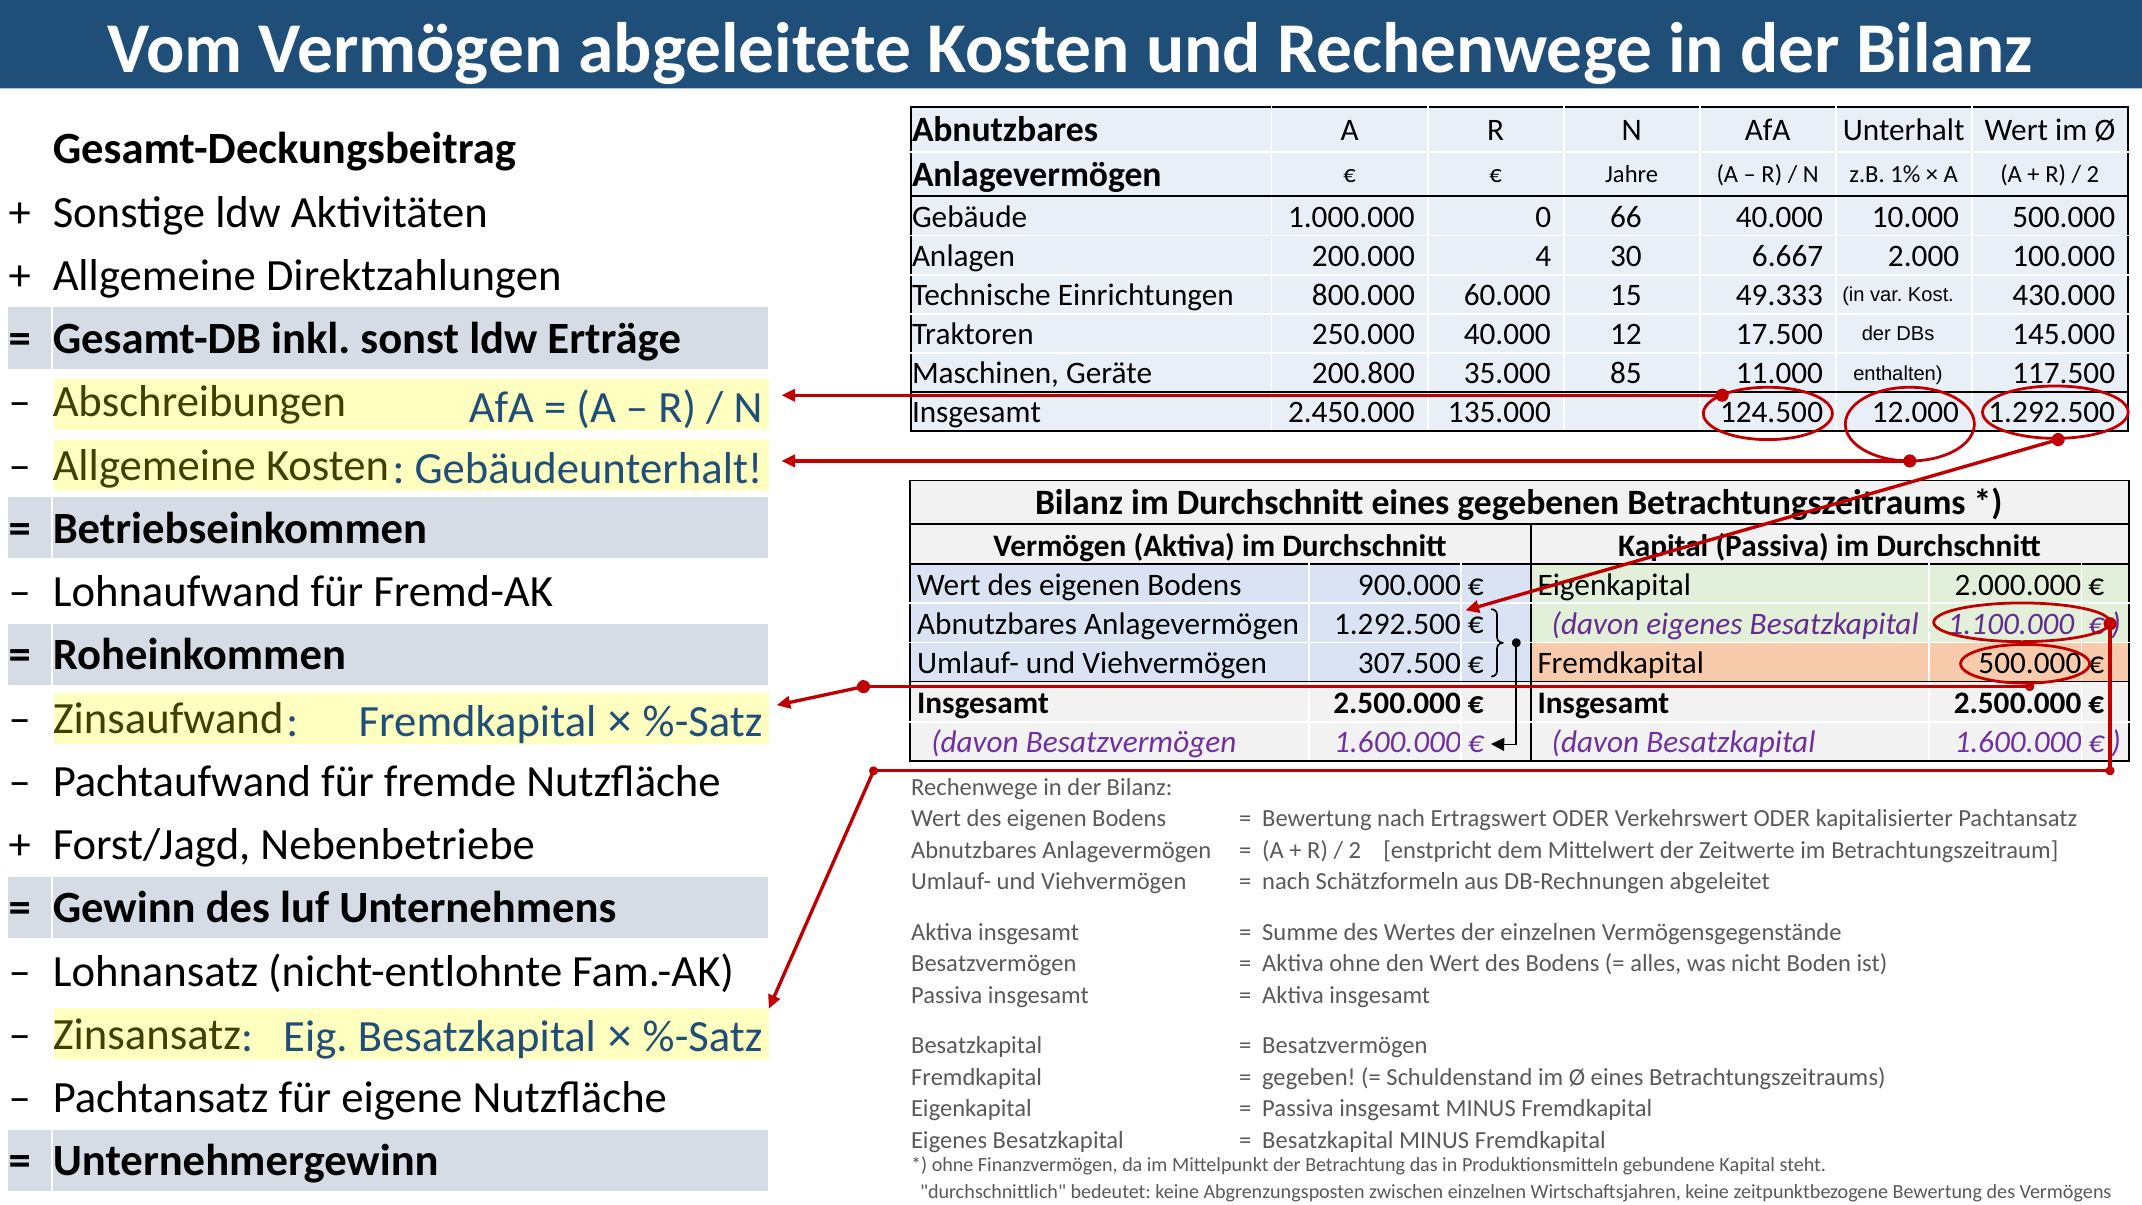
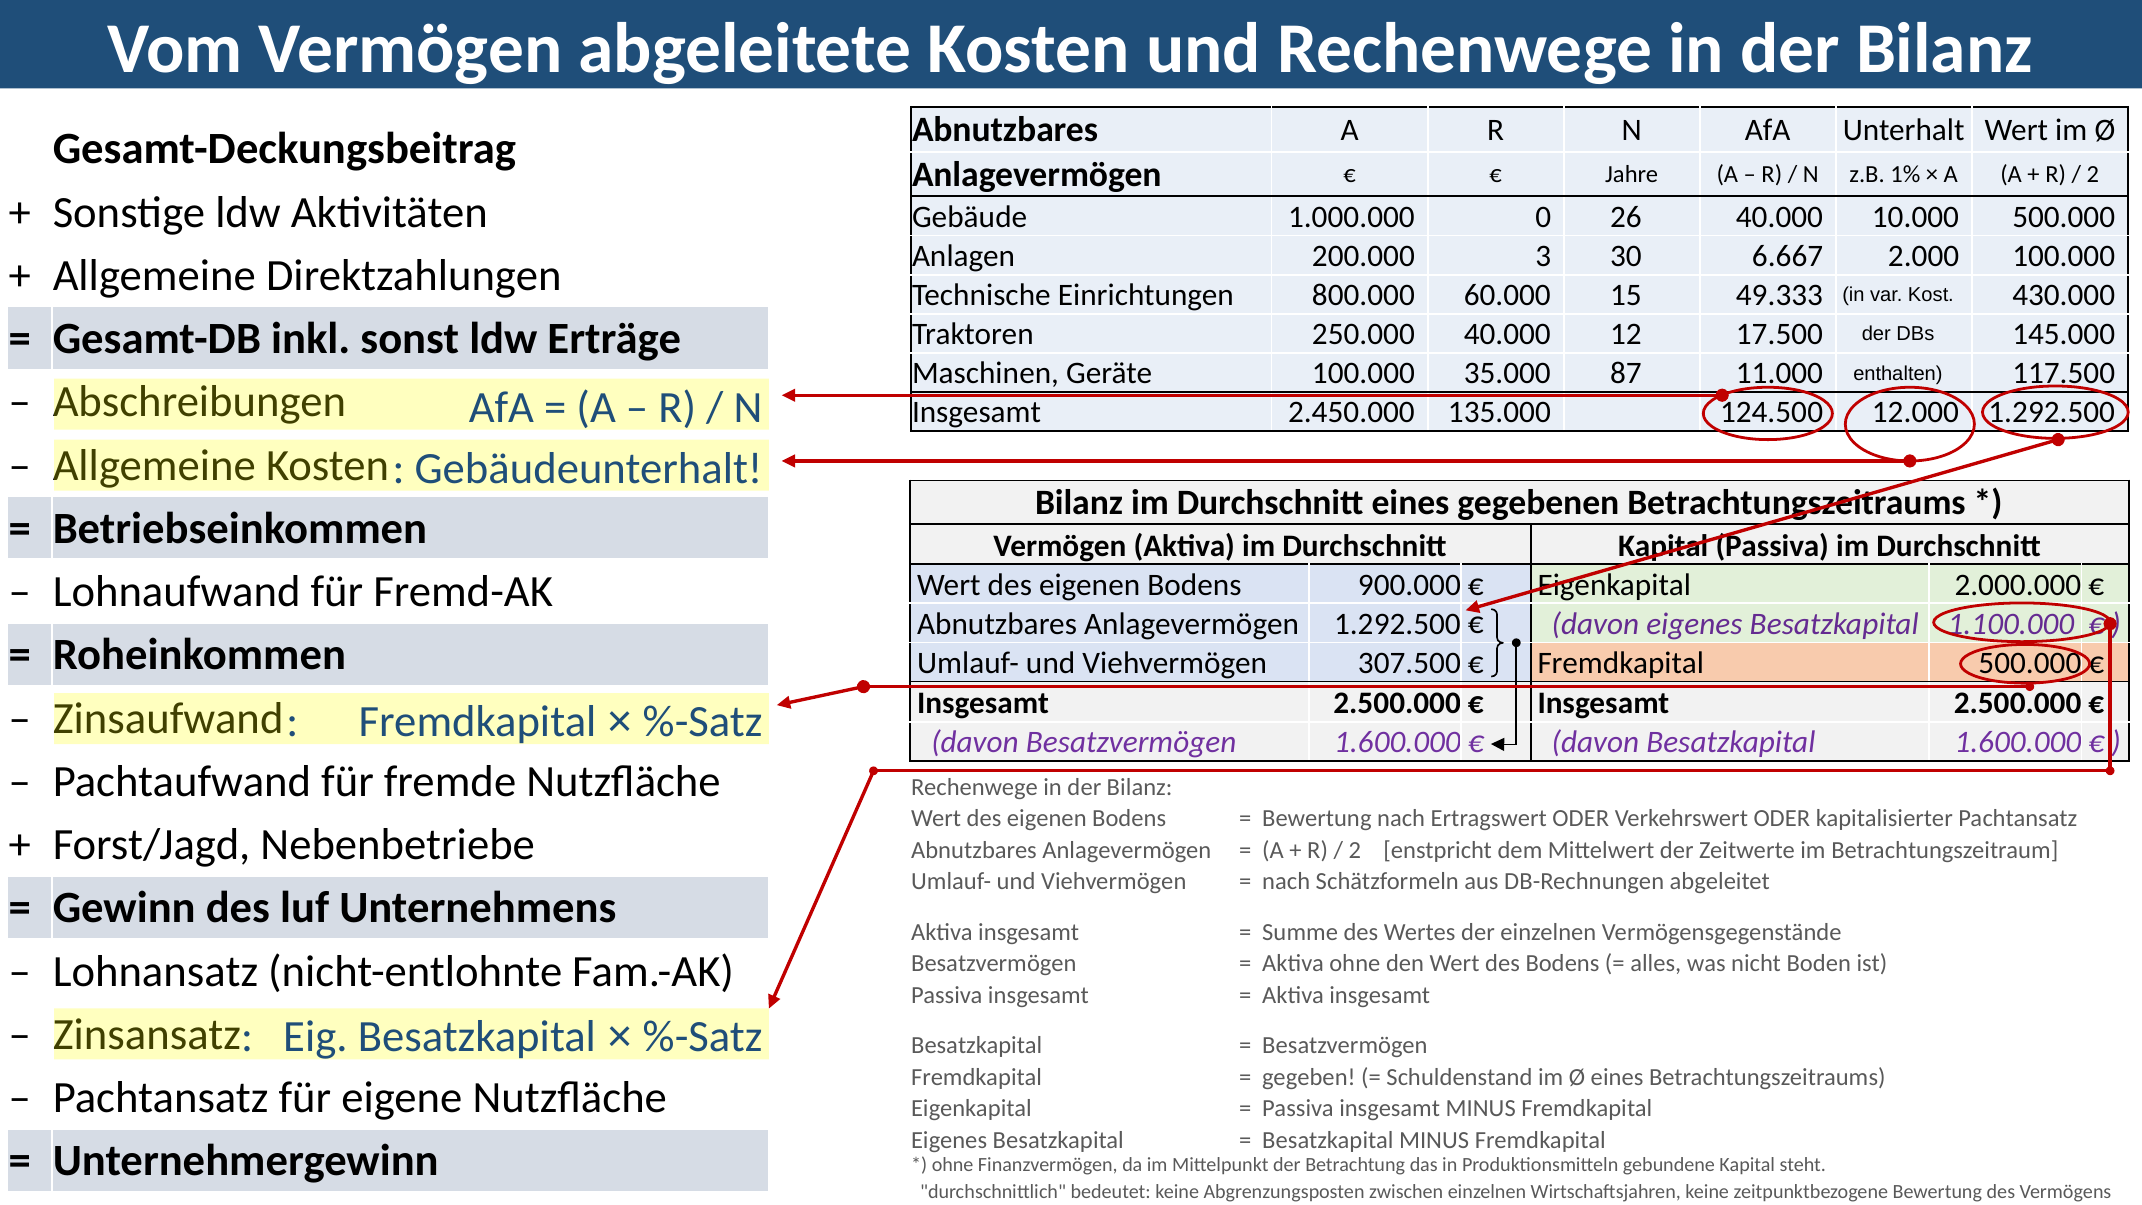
66: 66 -> 26 (1626, 217)
4: 4 -> 3 (1543, 256)
Geräte 200.800: 200.800 -> 100.000 (1363, 373)
85: 85 -> 87 (1626, 373)
